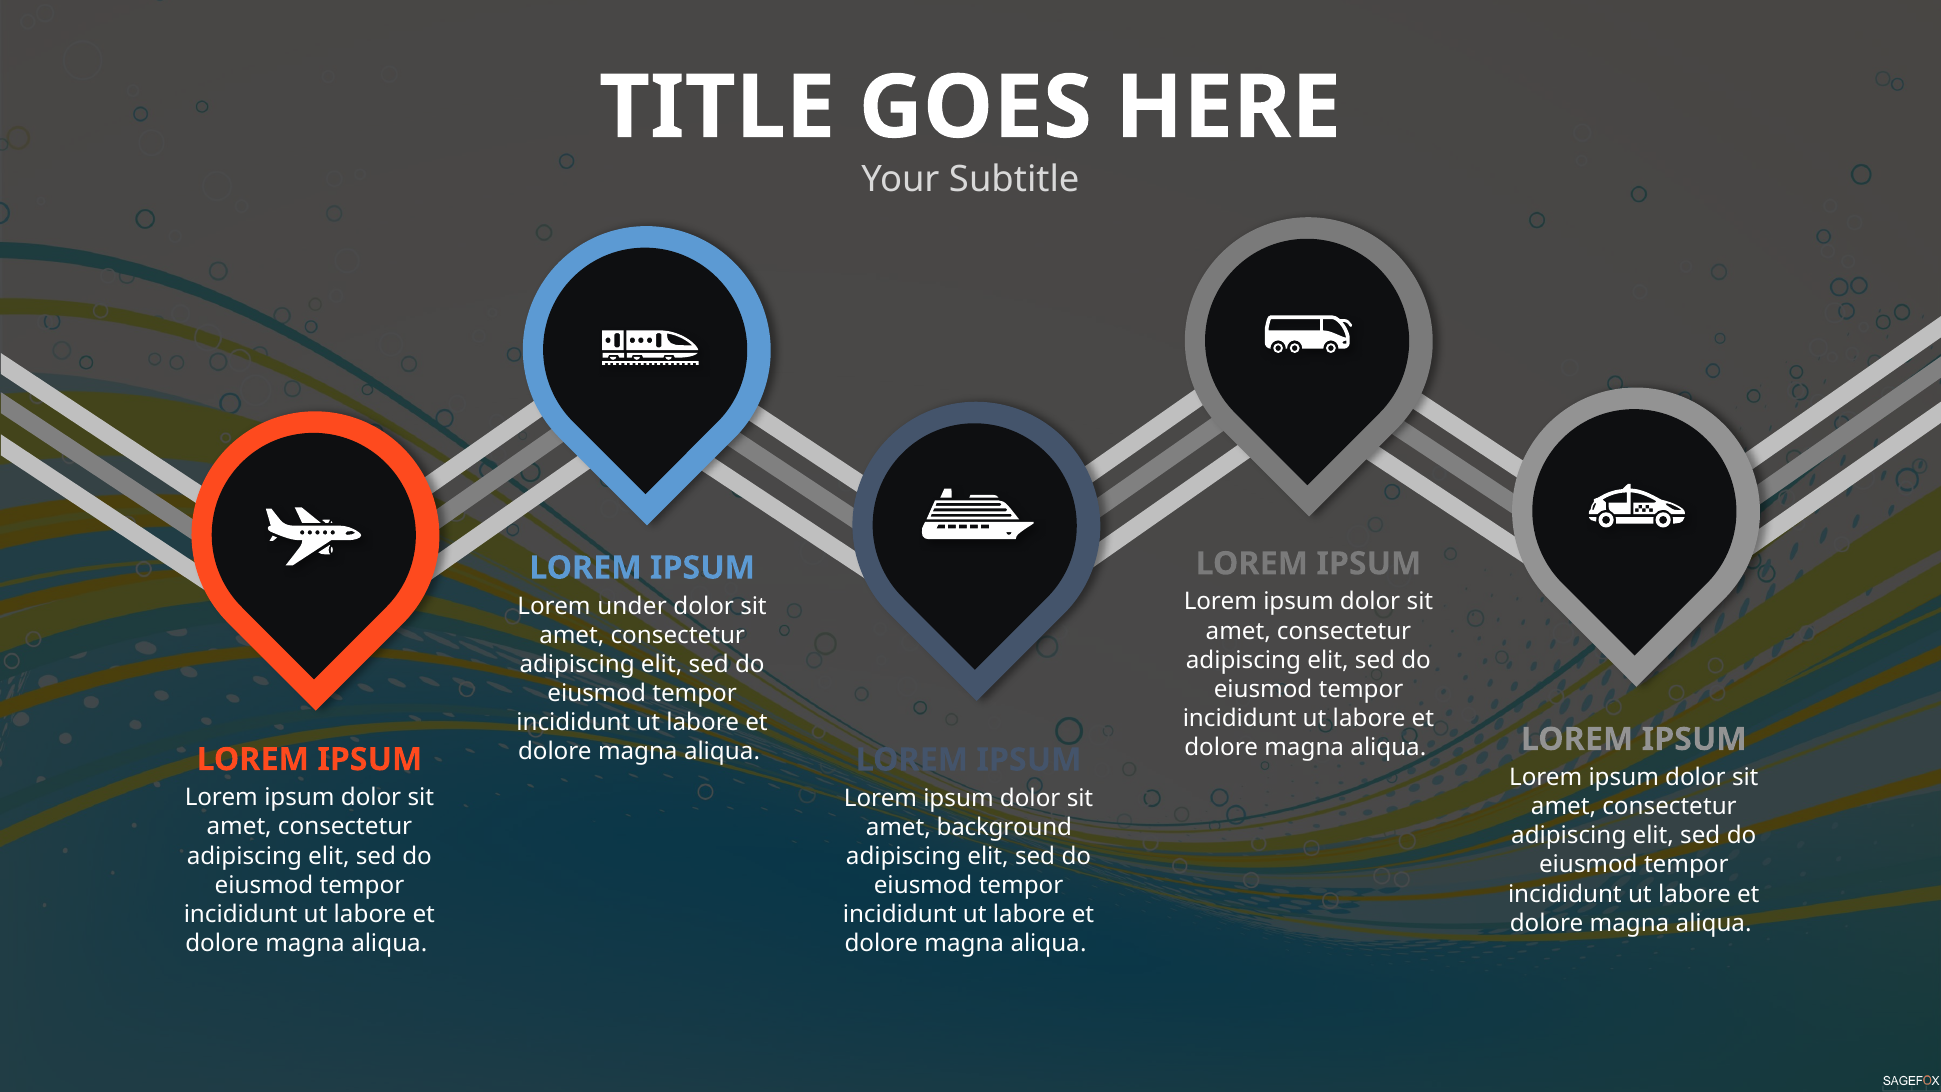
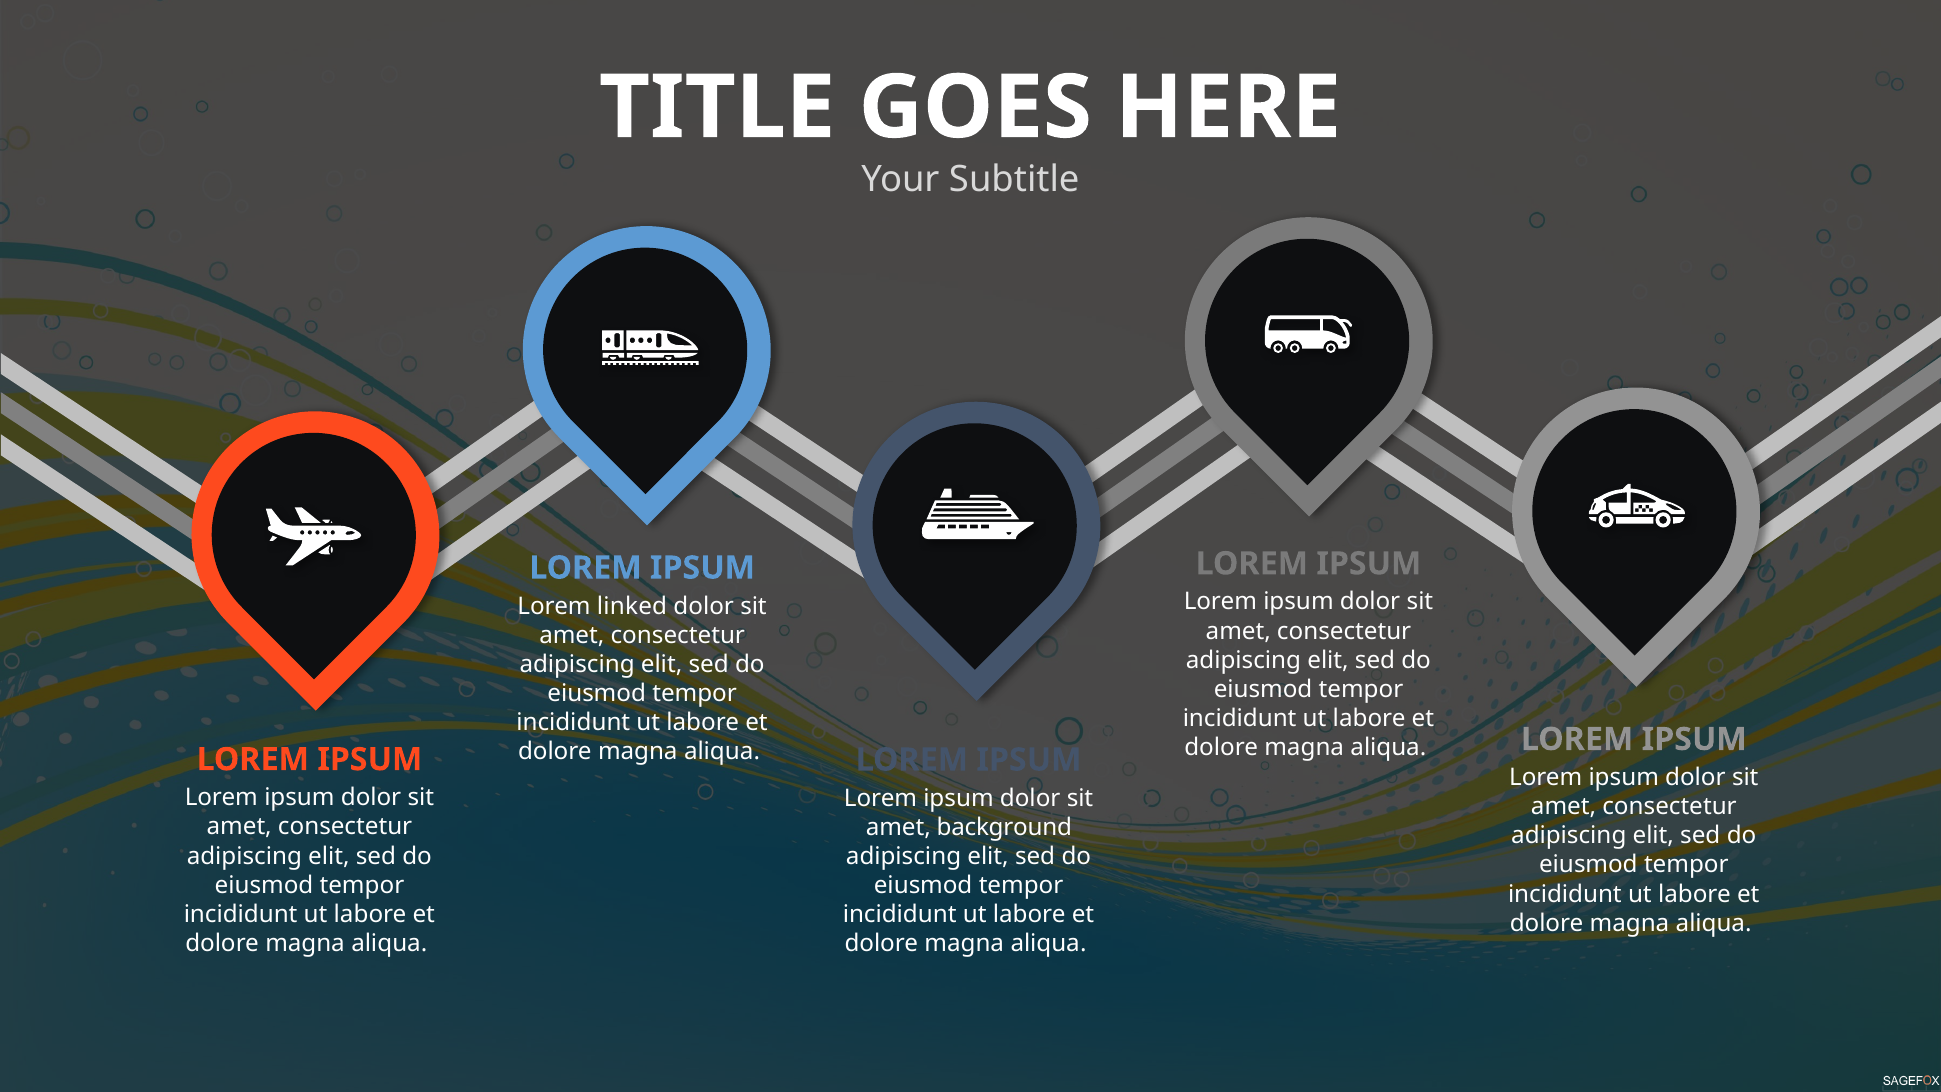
under: under -> linked (632, 606)
